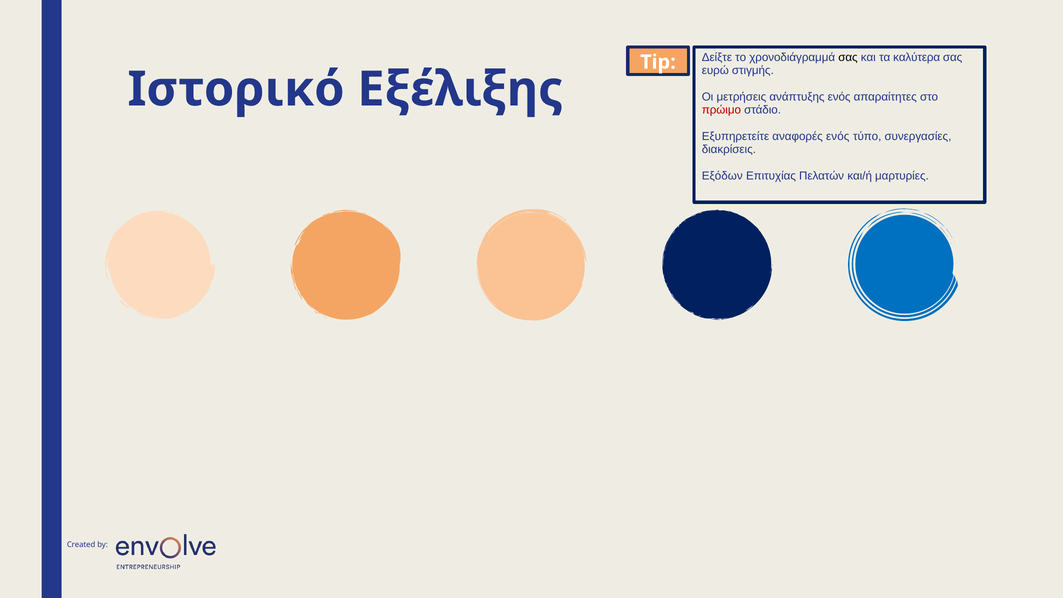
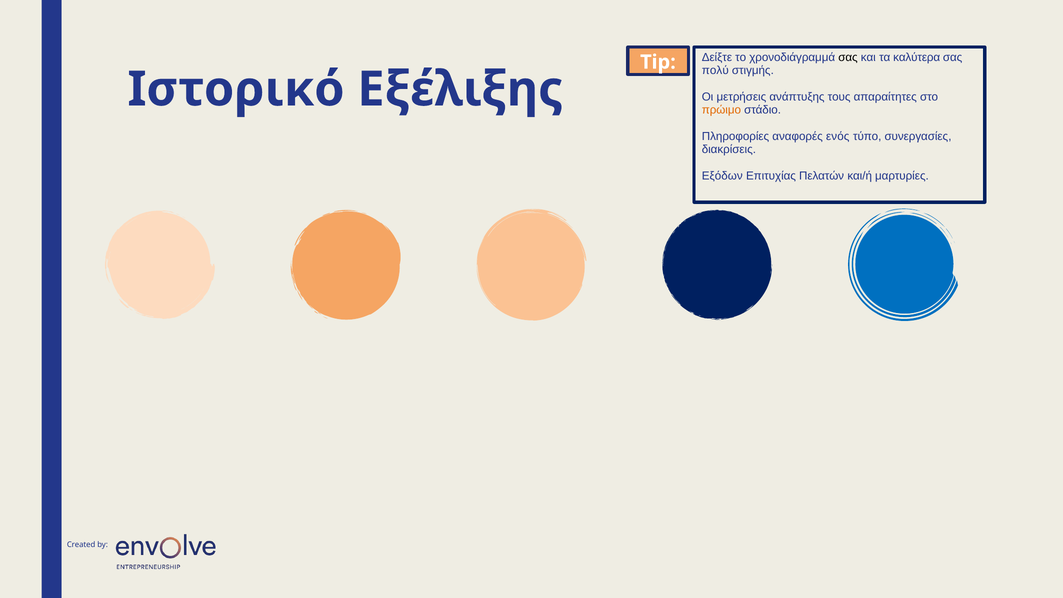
ευρώ: ευρώ -> πολύ (715, 71)
ανάπτυξης ενός: ενός -> τους (839, 97)
πρώιμο colour: red -> orange (721, 110)
Εξυπηρετείτε: Εξυπηρετείτε -> Πληροφορίες (736, 137)
